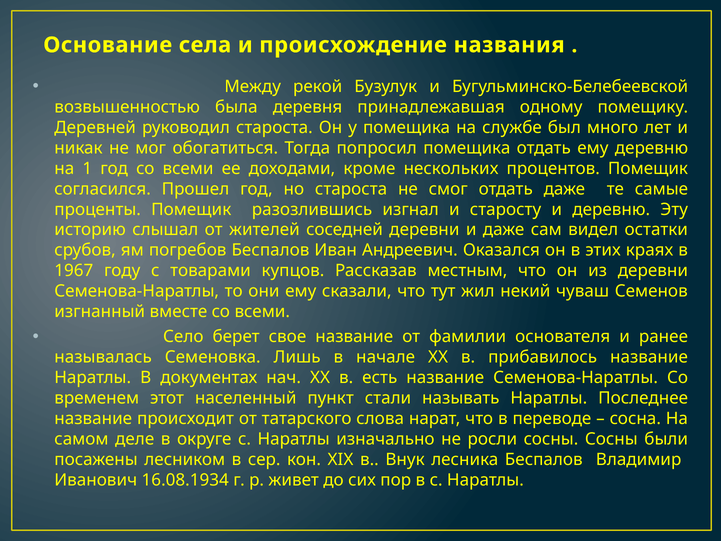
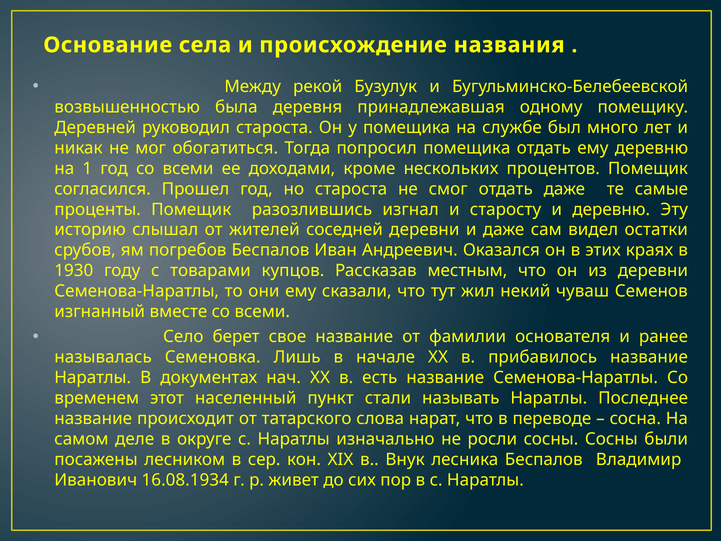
1967: 1967 -> 1930 (74, 271)
